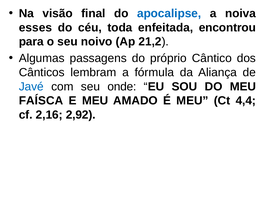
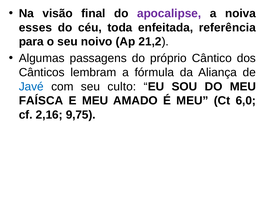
apocalipse colour: blue -> purple (169, 13)
encontrou: encontrou -> referência (227, 27)
onde: onde -> culto (122, 86)
4,4: 4,4 -> 6,0 (246, 101)
2,92: 2,92 -> 9,75 (81, 115)
